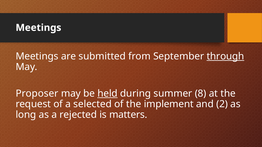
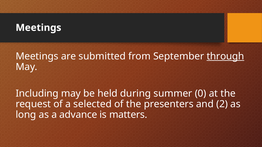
Proposer: Proposer -> Including (37, 94)
held underline: present -> none (108, 94)
8: 8 -> 0 (201, 94)
implement: implement -> presenters (169, 104)
rejected: rejected -> advance (78, 115)
